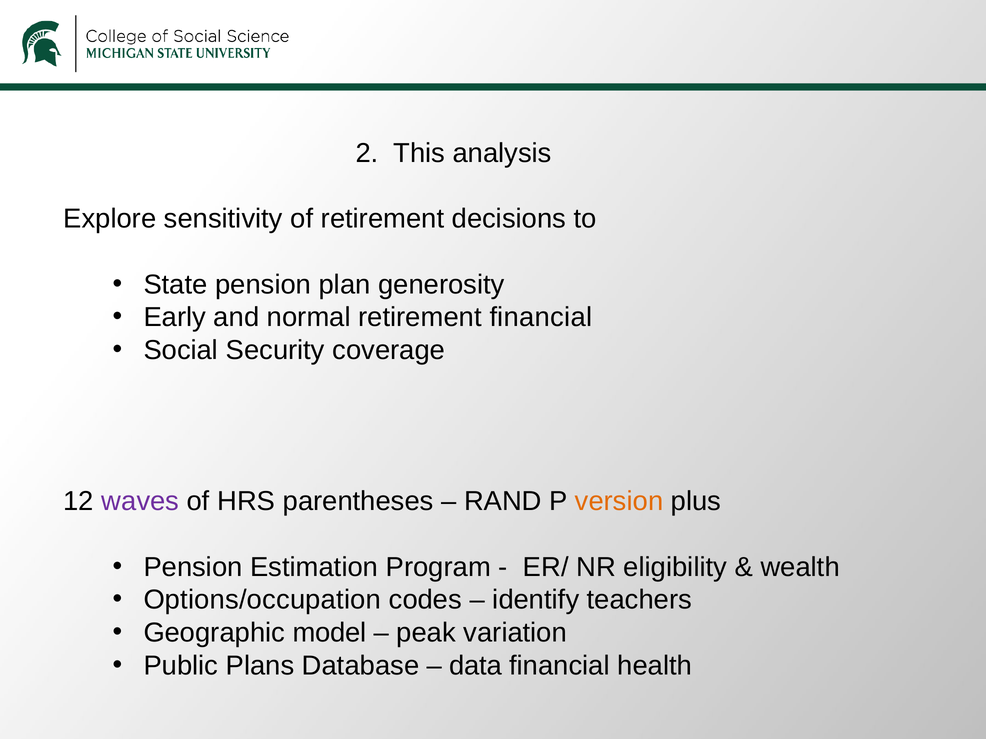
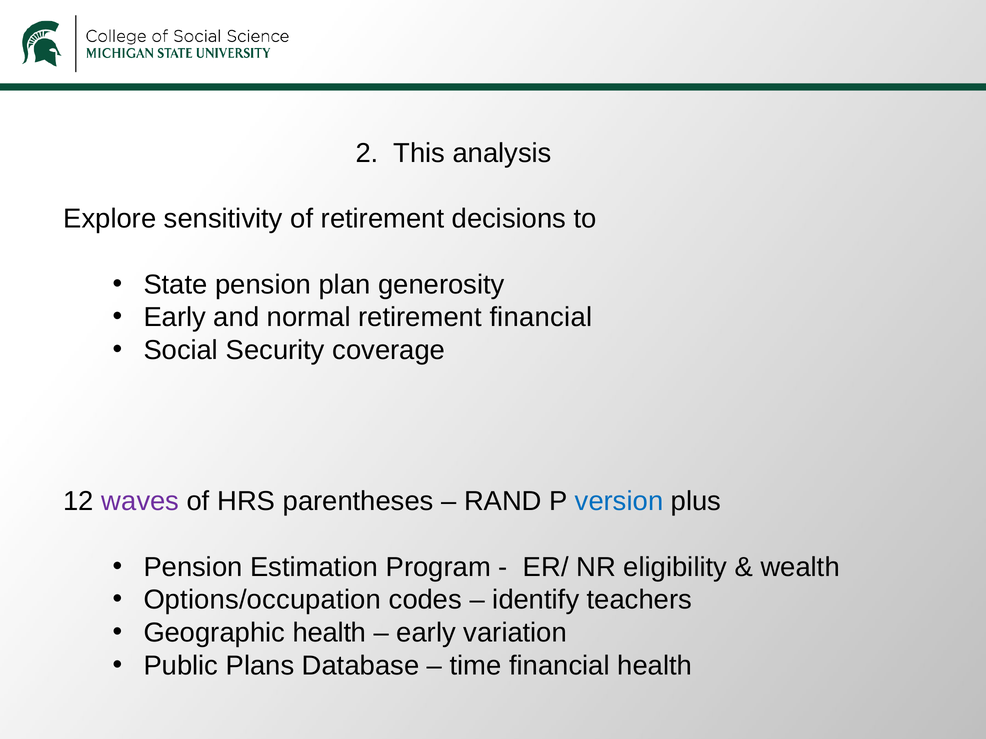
version colour: orange -> blue (619, 502)
Geographic model: model -> health (329, 633)
peak: peak -> early (426, 633)
data: data -> time (476, 666)
